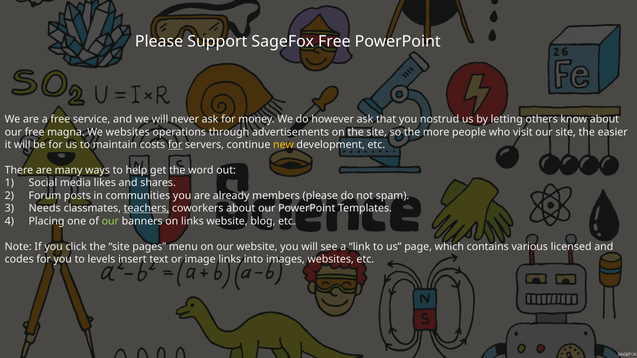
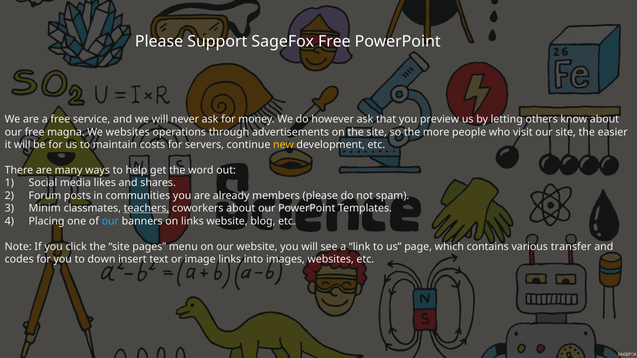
nostrud: nostrud -> preview (440, 119)
for underline: present -> none (175, 145)
Needs: Needs -> Minim (45, 209)
our colour: light green -> light blue (110, 221)
licensed: licensed -> transfer (571, 247)
levels: levels -> down (102, 259)
